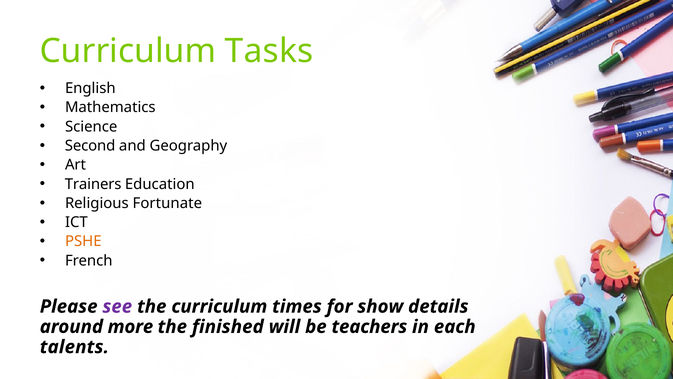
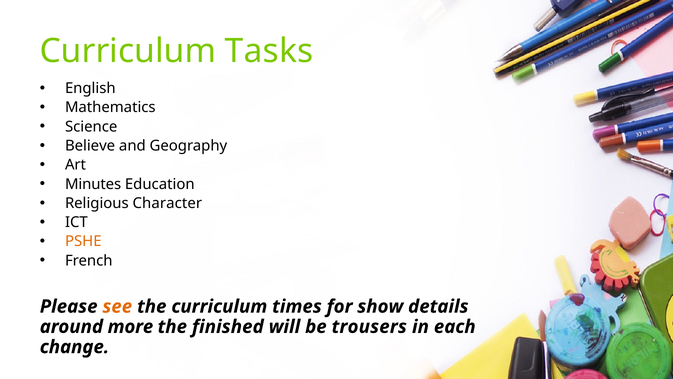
Second: Second -> Believe (90, 146)
Trainers: Trainers -> Minutes (93, 184)
Fortunate: Fortunate -> Character (167, 203)
see colour: purple -> orange (117, 306)
teachers: teachers -> trousers (369, 326)
talents: talents -> change (74, 347)
